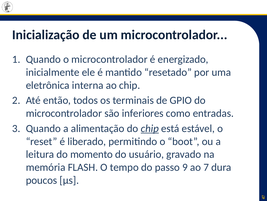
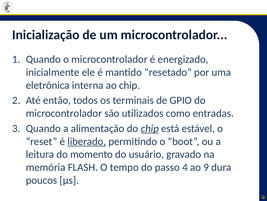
inferiores: inferiores -> utilizados (143, 113)
liberado underline: none -> present (87, 141)
passo 9: 9 -> 4 (185, 167)
ao 7: 7 -> 9 (206, 167)
